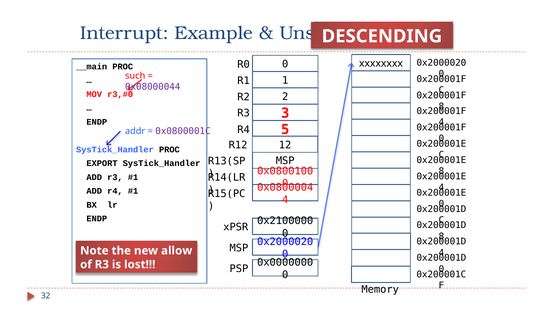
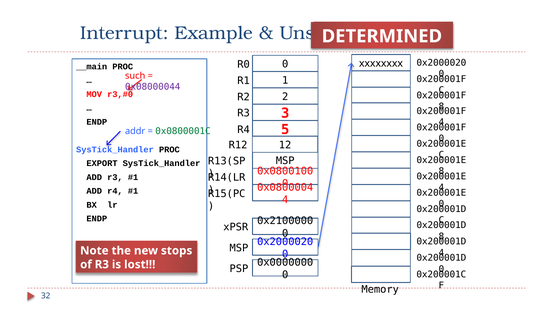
DESCENDING: DESCENDING -> DETERMINED (382, 36)
0x0800001C colour: purple -> green (183, 131)
allow: allow -> stops (177, 251)
